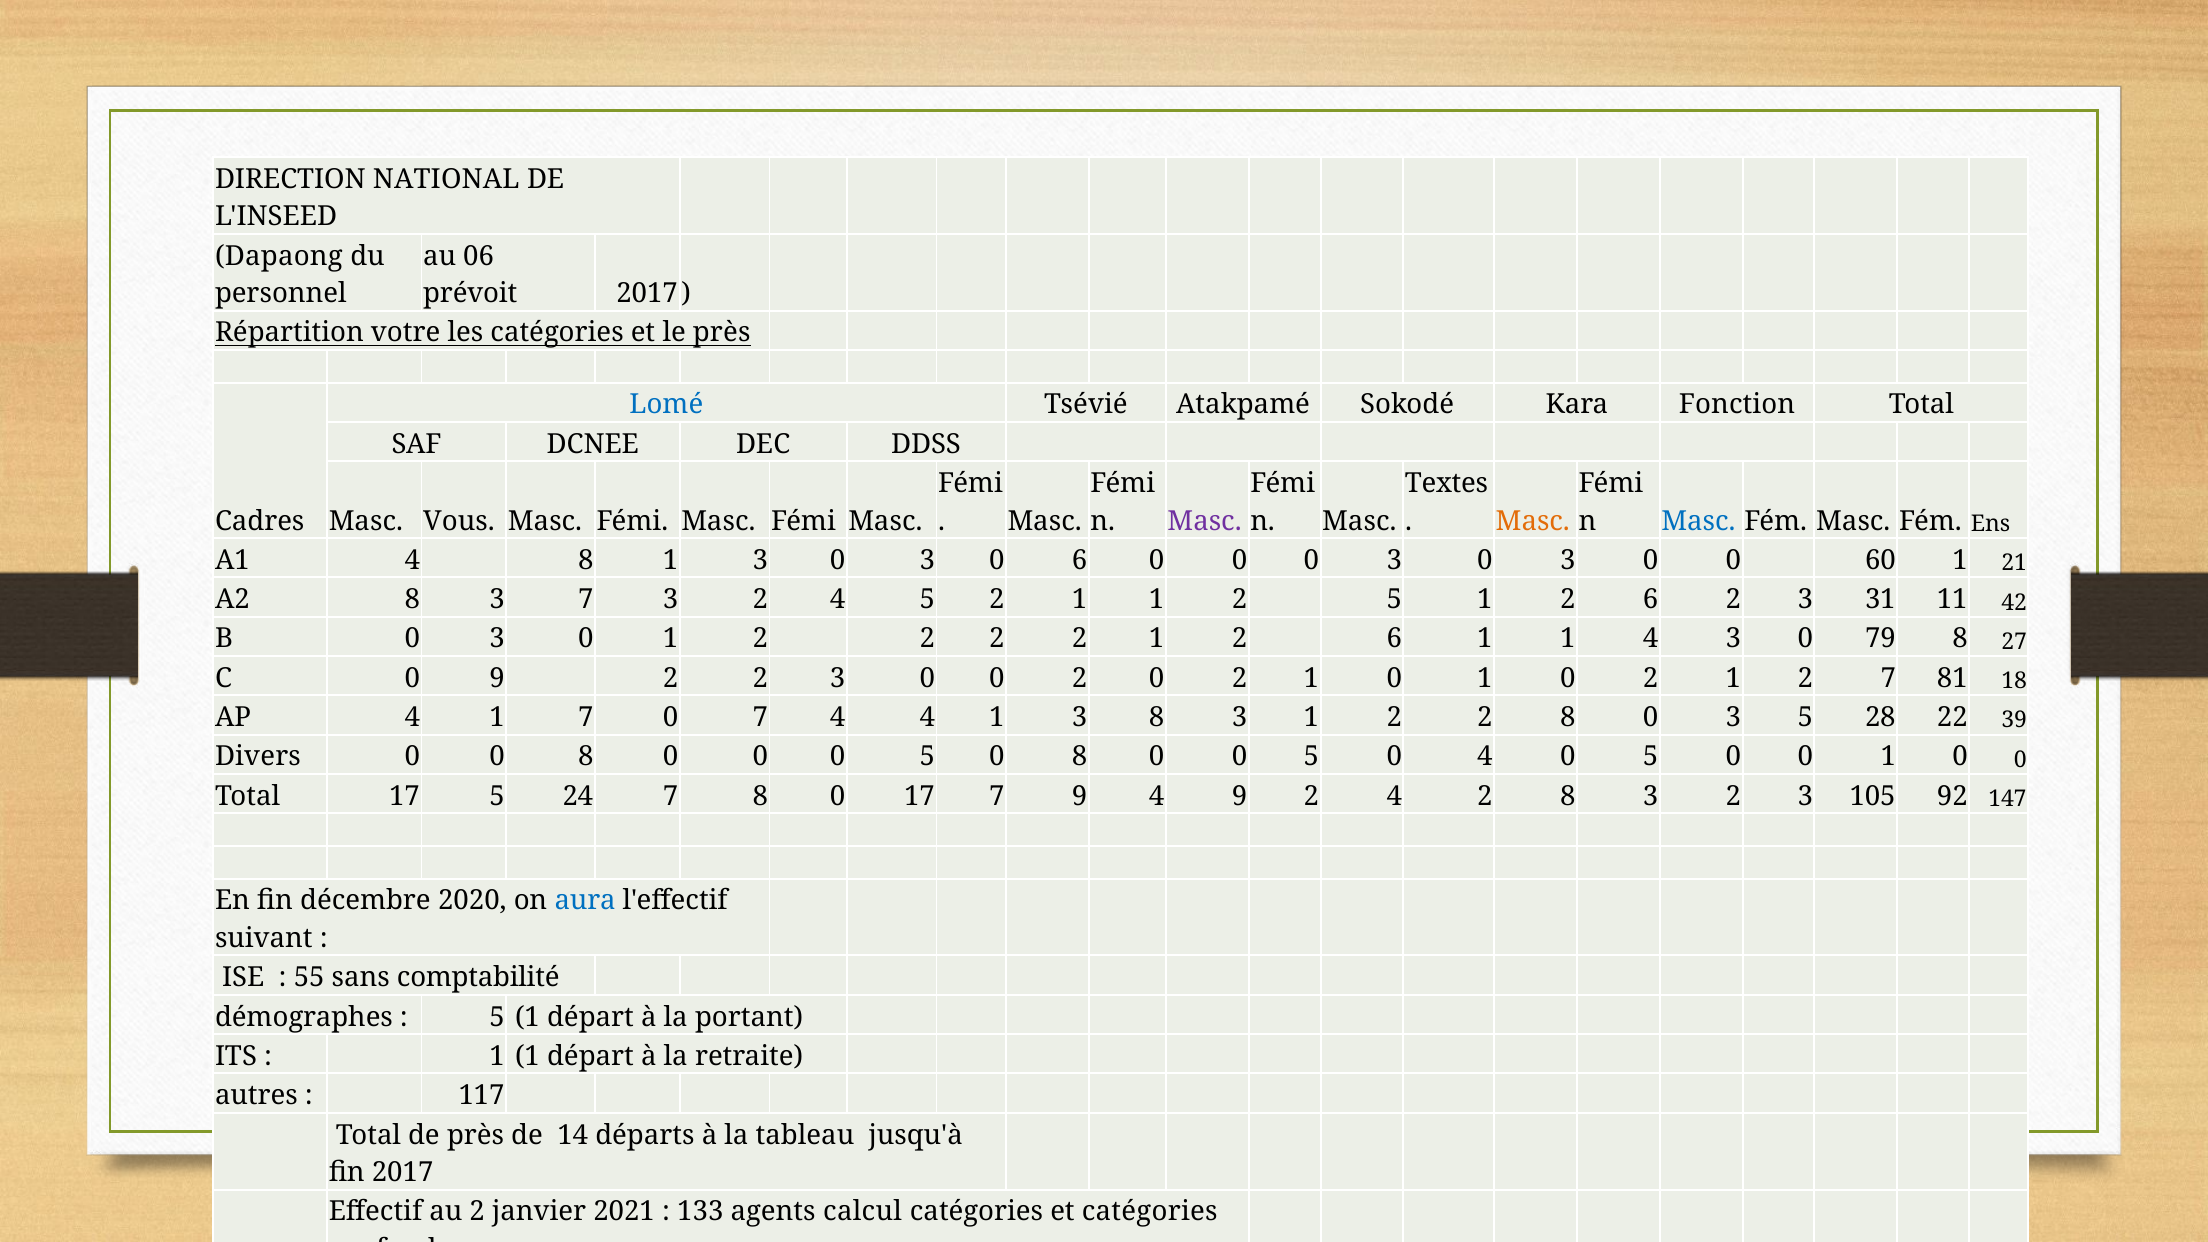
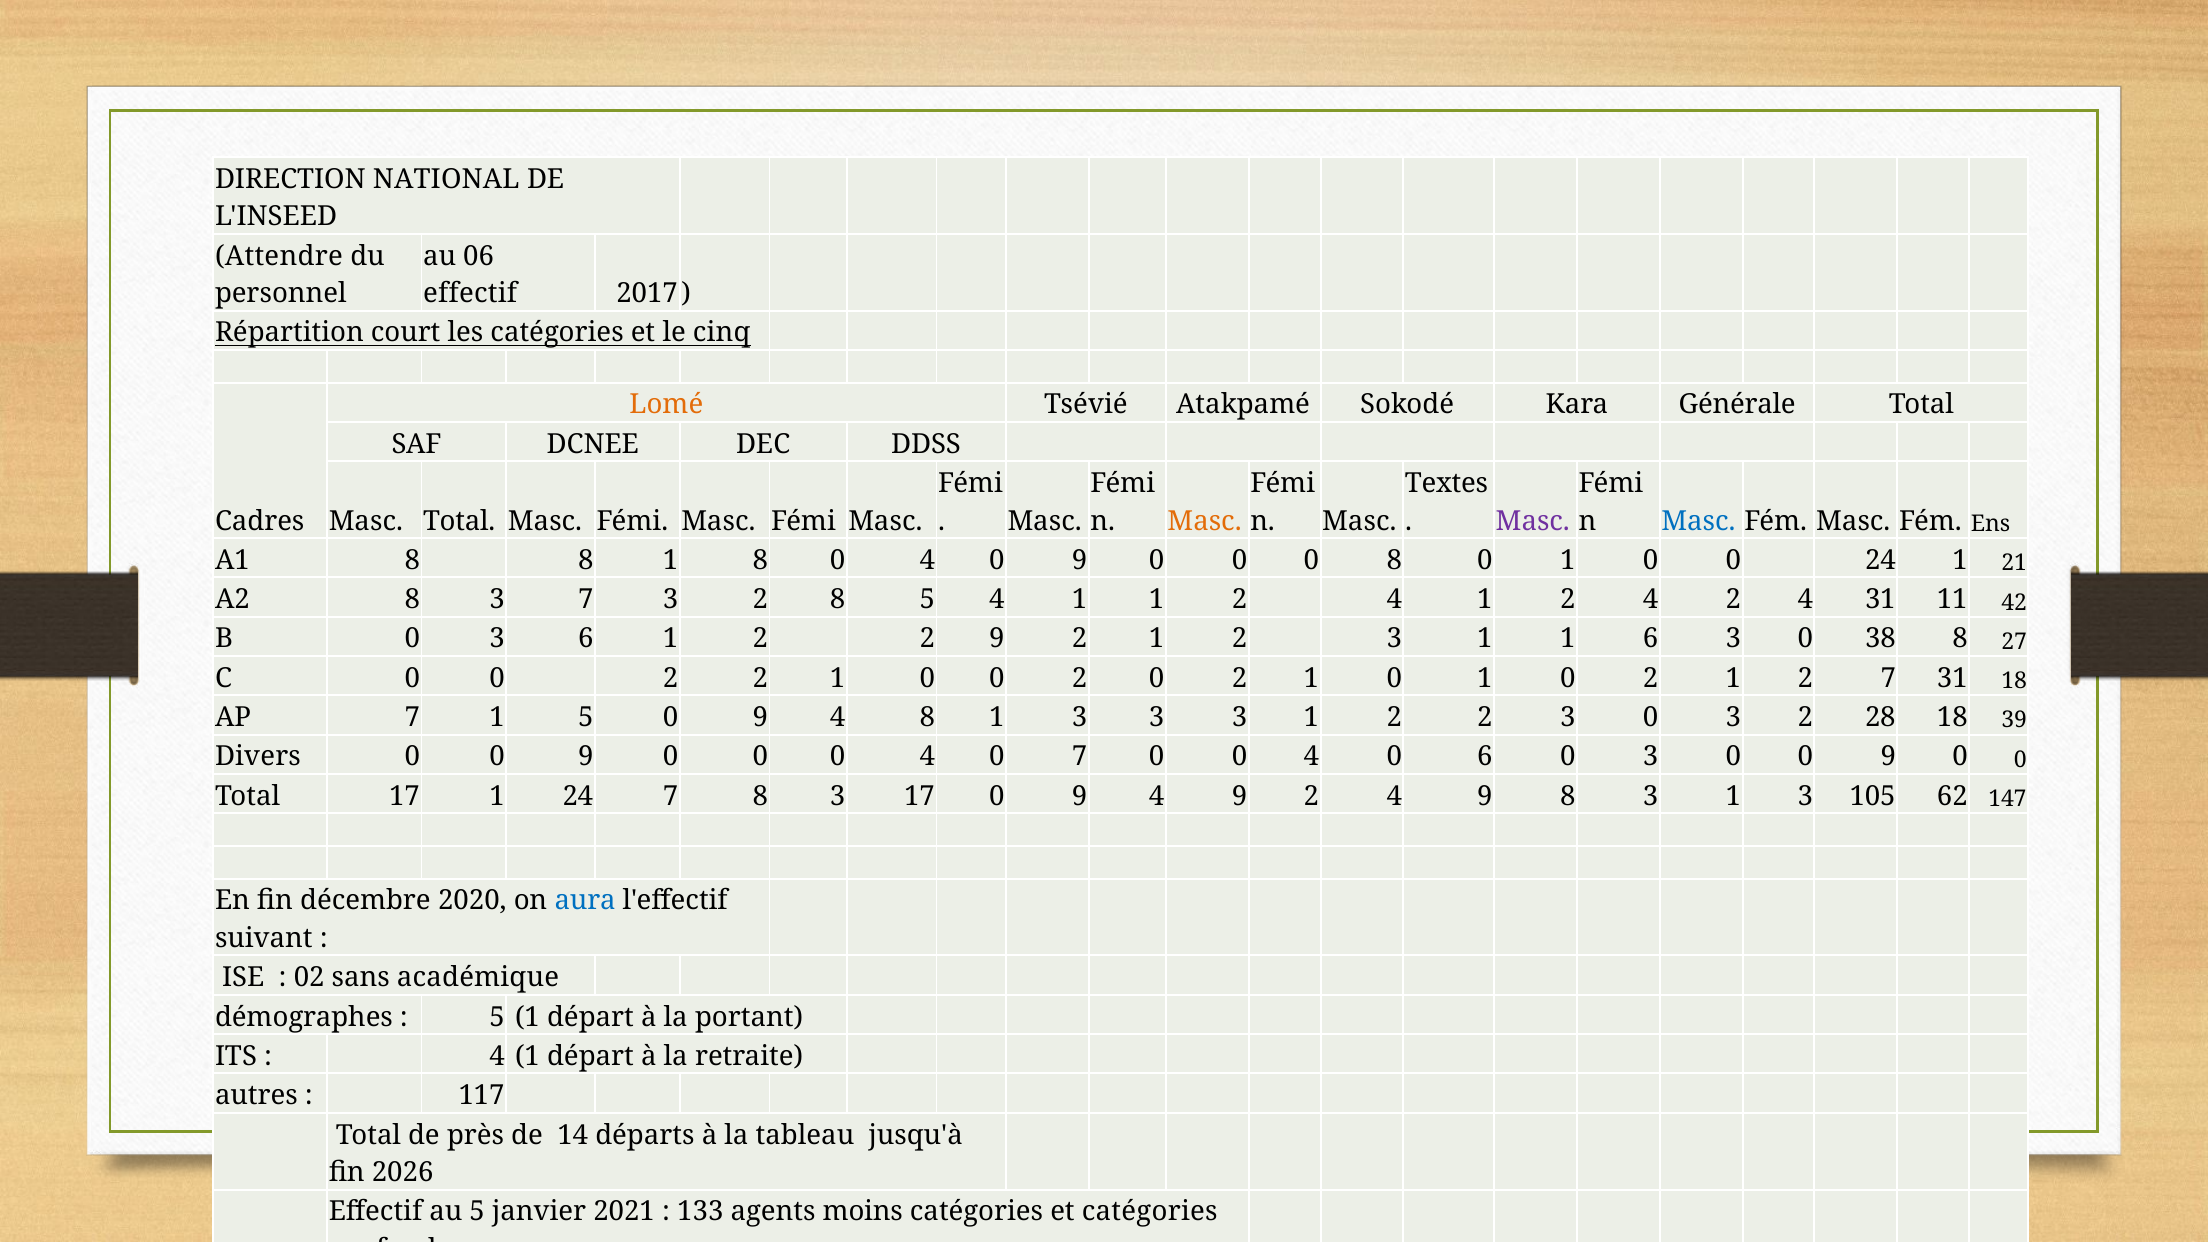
Dapaong: Dapaong -> Attendre (279, 256)
prévoit: prévoit -> effectif (470, 293)
votre: votre -> court (406, 333)
le près: près -> cinq (722, 333)
Lomé colour: blue -> orange (666, 405)
Fonction: Fonction -> Générale (1737, 405)
Masc Vous: Vous -> Total (459, 521)
Masc colour: purple -> orange (1205, 521)
Masc colour: orange -> purple (1533, 521)
A1 4: 4 -> 8 (412, 560)
8 1 3: 3 -> 8 (760, 560)
3: 3 -> 4 (927, 560)
6: 6 -> 9 (1080, 560)
0 0 3: 3 -> 8 (1394, 560)
3: 3 -> 1 (1568, 560)
0 60: 60 -> 24 (1880, 560)
3 2 4: 4 -> 8 (837, 600)
5 2: 2 -> 4 (997, 600)
1 1 2 5: 5 -> 4 (1394, 600)
6: 6 -> 4 (1651, 600)
3: 3 -> 4 (1805, 600)
B 0 3 0: 0 -> 6 (586, 639)
1 2 2 2: 2 -> 9 (997, 639)
2 1 2 6: 6 -> 3 (1394, 639)
1 4: 4 -> 6 (1651, 639)
79: 79 -> 38 (1880, 639)
C 0 9: 9 -> 0 (497, 678)
2 2 3: 3 -> 1 (837, 678)
7 81: 81 -> 31 (1952, 678)
AP 4: 4 -> 7 (412, 718)
1 7: 7 -> 5 (586, 718)
7: 7 -> 9 (760, 718)
4 4: 4 -> 8 (927, 718)
1 3 8: 8 -> 3 (1157, 718)
2 2 8: 8 -> 3 (1568, 718)
0 3 5: 5 -> 2 (1805, 718)
28 22: 22 -> 18 (1952, 718)
8: 8 -> 9 (586, 757)
0 0 0 5: 5 -> 4 (927, 757)
8: 8 -> 7 (1080, 757)
5: 5 -> 4 (1311, 757)
0 4: 4 -> 6 (1485, 757)
5: 5 -> 3 (1651, 757)
1: 1 -> 9 (1888, 757)
17 5: 5 -> 1 (497, 796)
7 8 0: 0 -> 3 (837, 796)
17 7: 7 -> 0 (997, 796)
2 4 2: 2 -> 9 (1485, 796)
8 3 2: 2 -> 1 (1733, 796)
92: 92 -> 62 (1952, 796)
55: 55 -> 02 (309, 978)
comptabilité: comptabilité -> académique (478, 978)
1: 1 -> 4 (497, 1056)
fin 2017: 2017 -> 2026 (403, 1172)
au 2: 2 -> 5 (477, 1212)
calcul: calcul -> moins (863, 1212)
